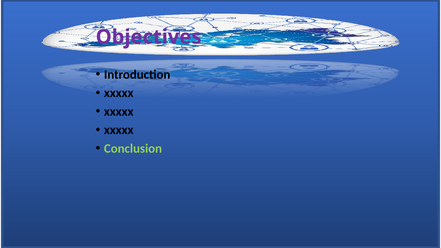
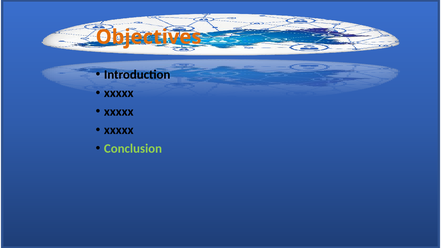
Objectives colour: purple -> orange (149, 37)
